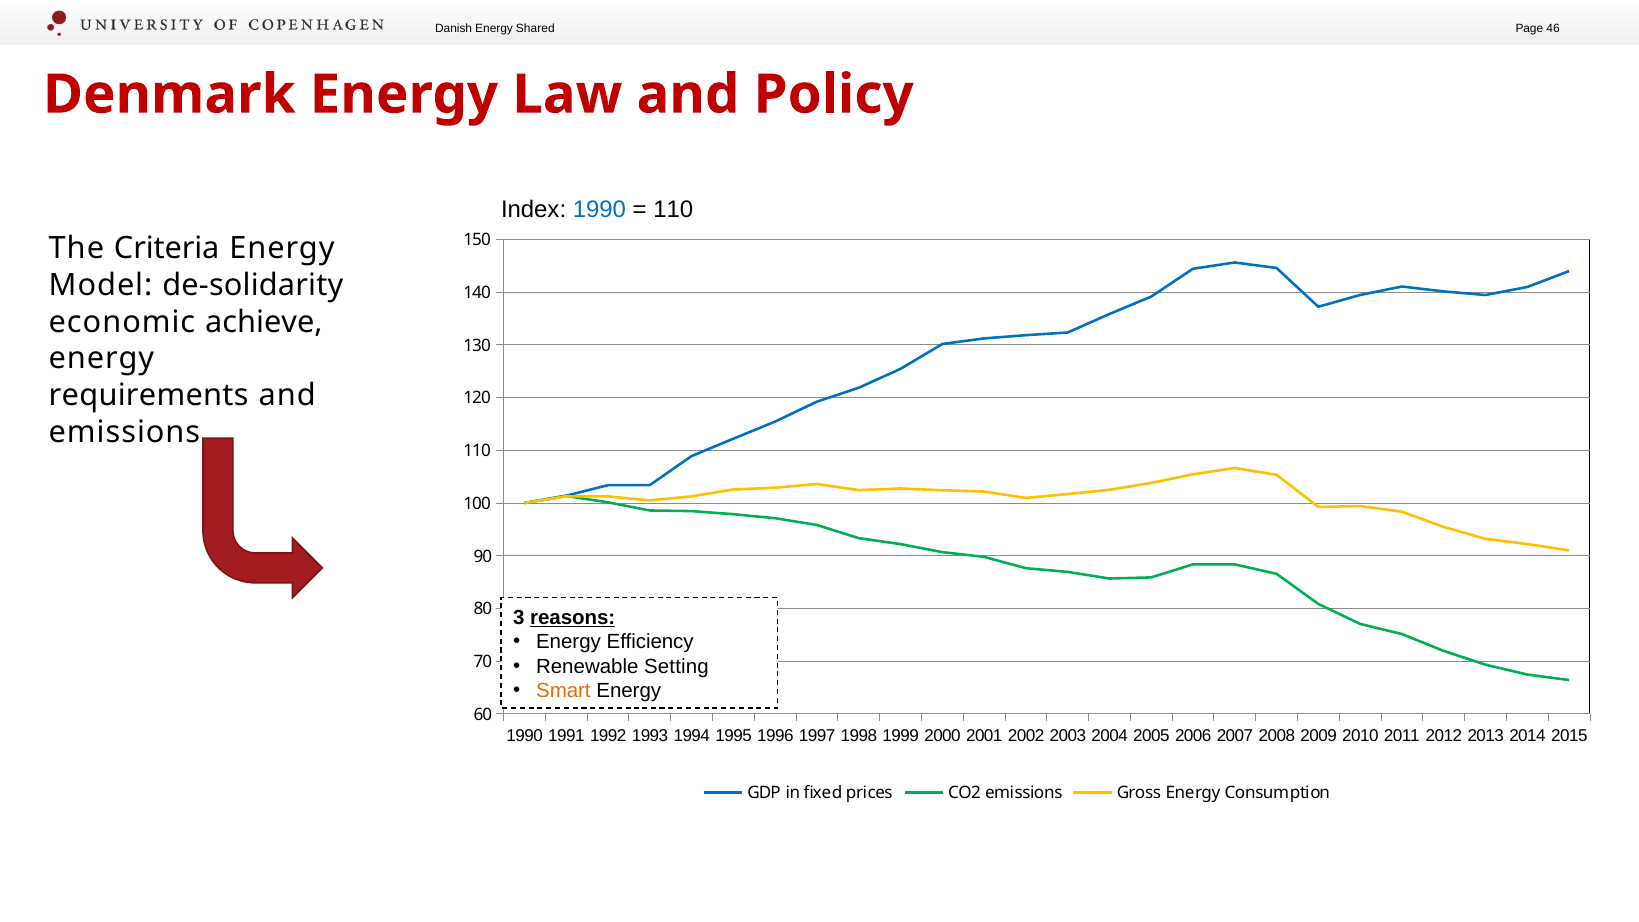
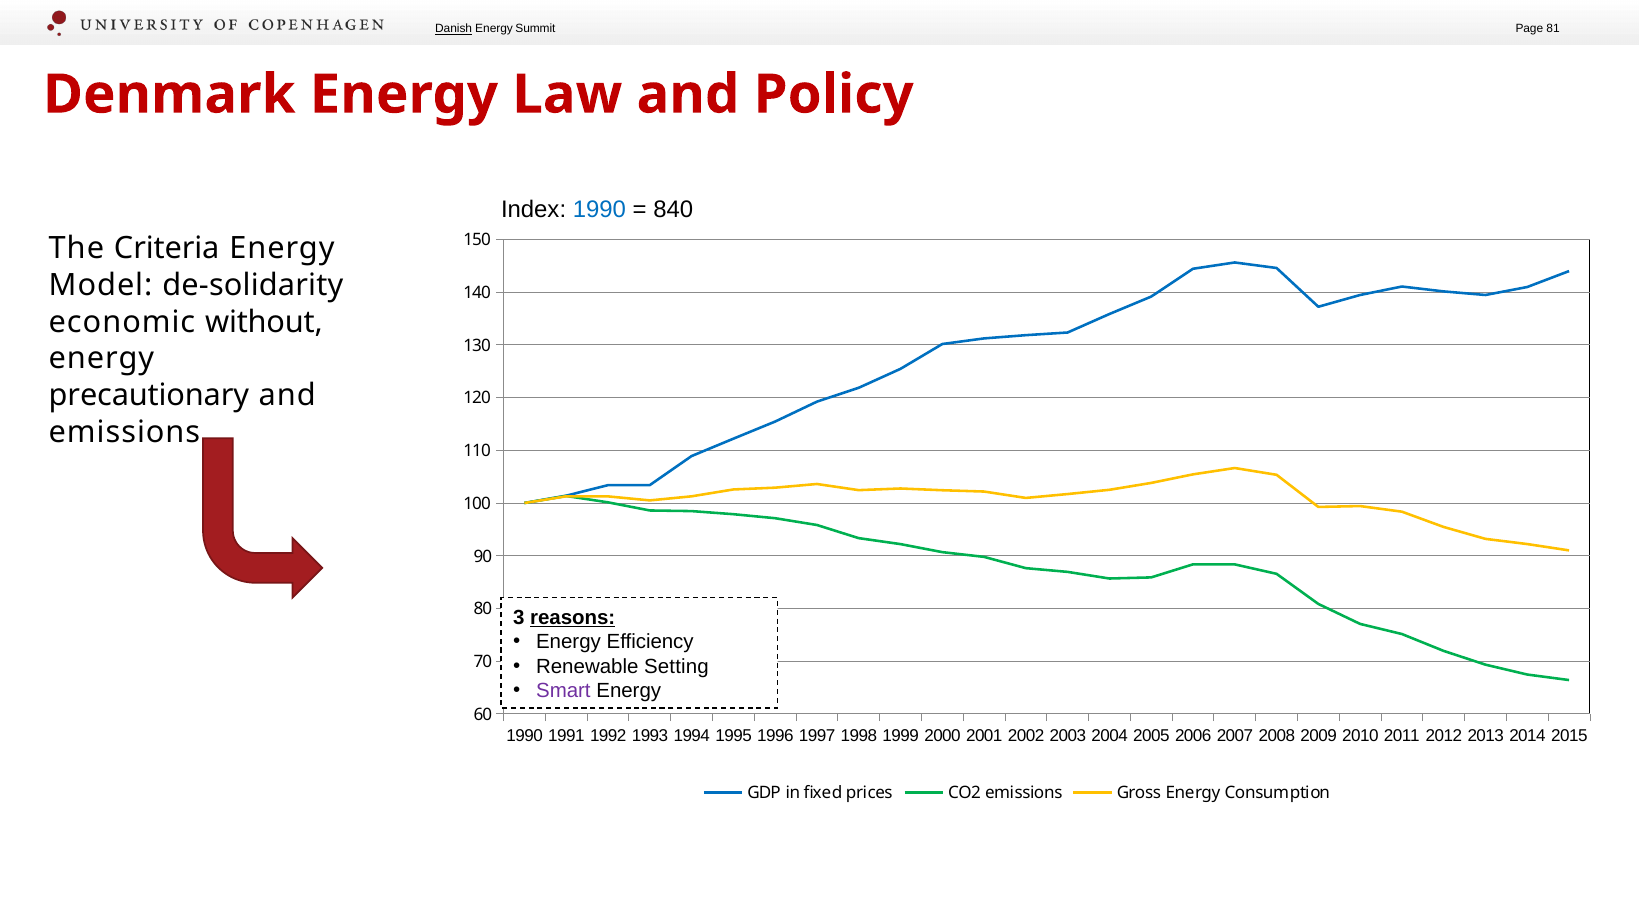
Danish underline: none -> present (454, 29)
Shared: Shared -> Summit (535, 29)
46: 46 -> 81 (1553, 29)
110: 110 -> 840 (673, 209)
achieve: achieve -> without (264, 322)
requirements: requirements -> precautionary (149, 396)
Smart colour: orange -> purple (563, 691)
